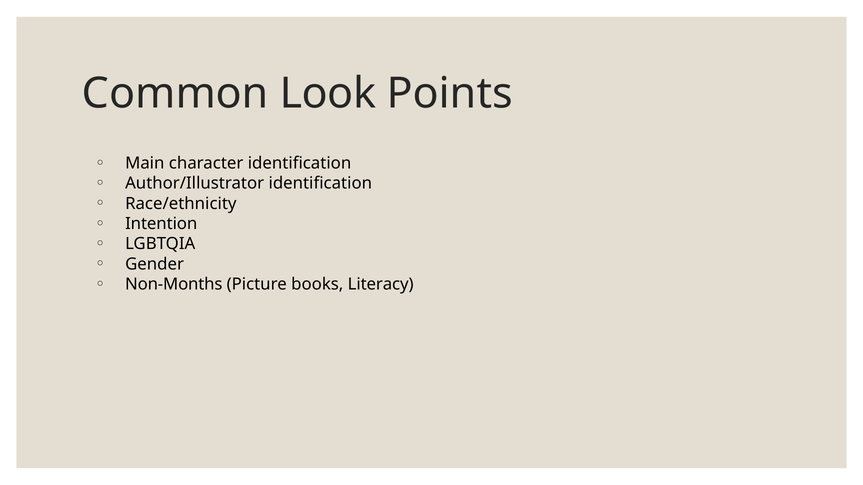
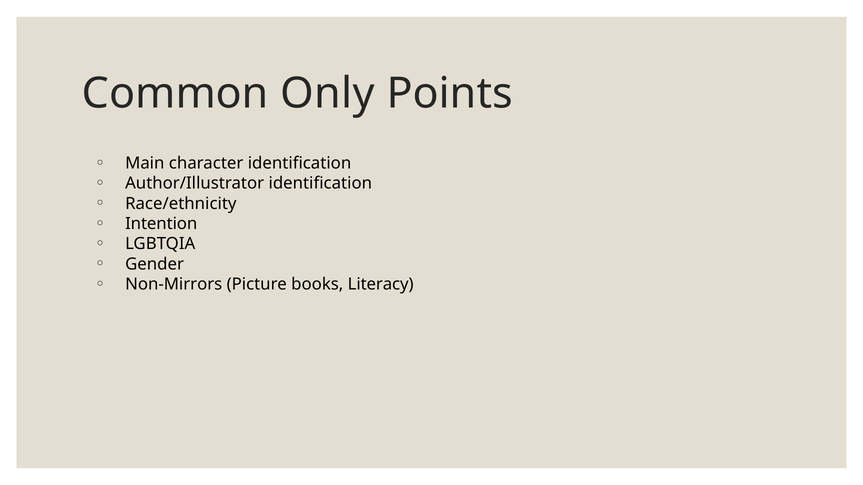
Look: Look -> Only (327, 94)
Non-Months: Non-Months -> Non-Mirrors (174, 284)
